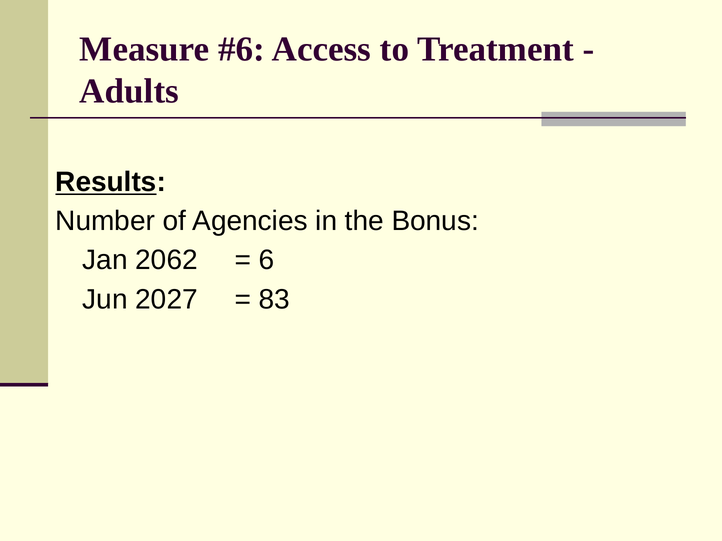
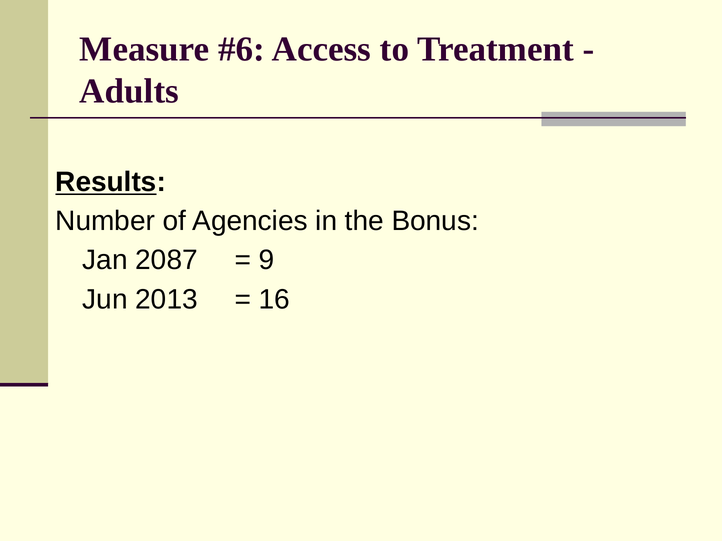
2062: 2062 -> 2087 (167, 260)
6: 6 -> 9 (266, 260)
2027: 2027 -> 2013 (167, 300)
83: 83 -> 16 (274, 300)
